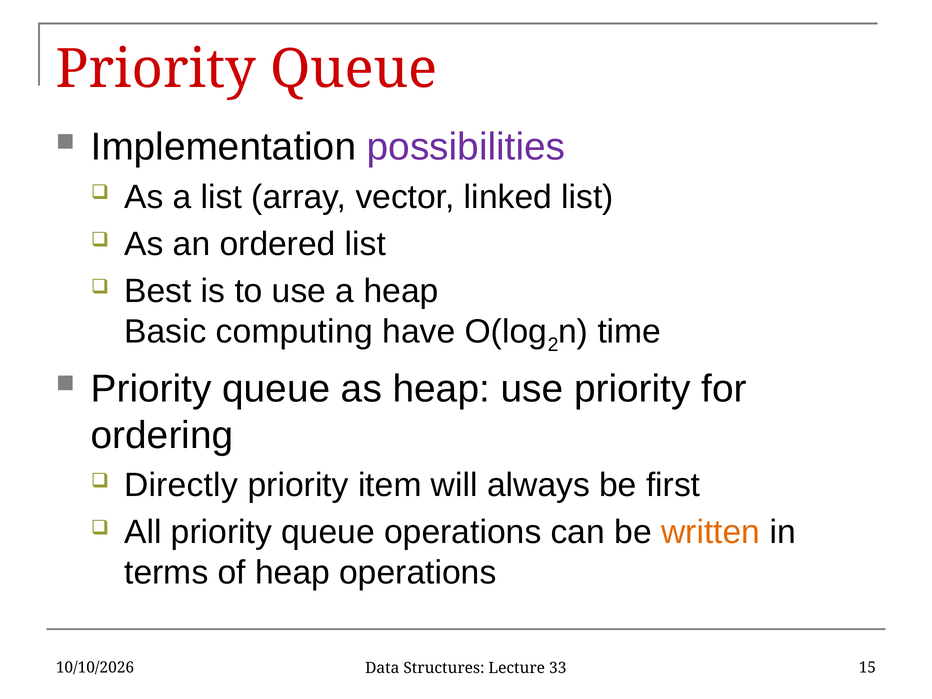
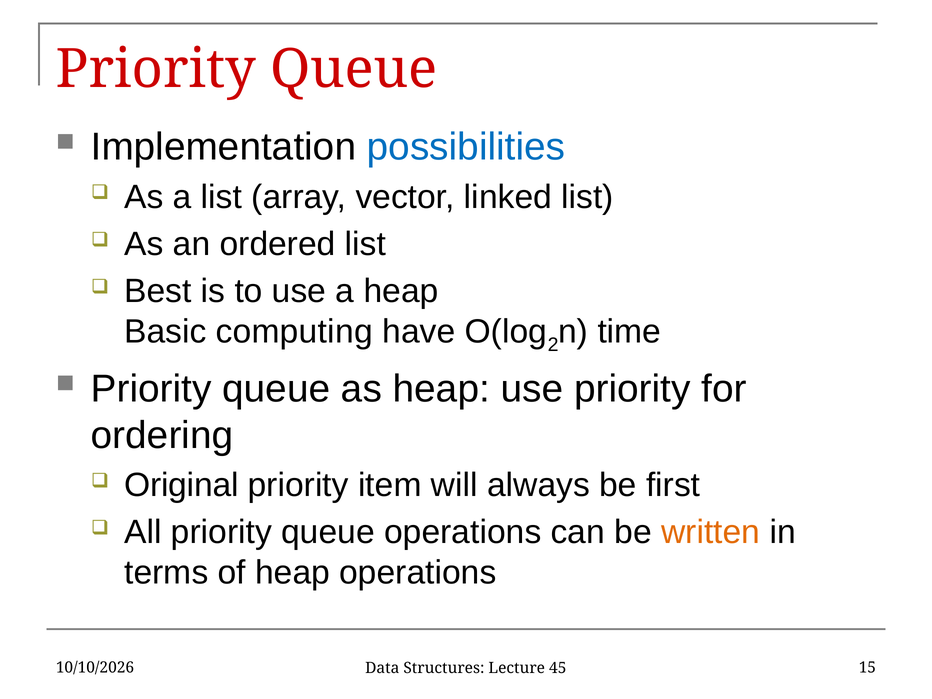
possibilities colour: purple -> blue (466, 147)
Directly: Directly -> Original (181, 485)
33: 33 -> 45 (558, 668)
